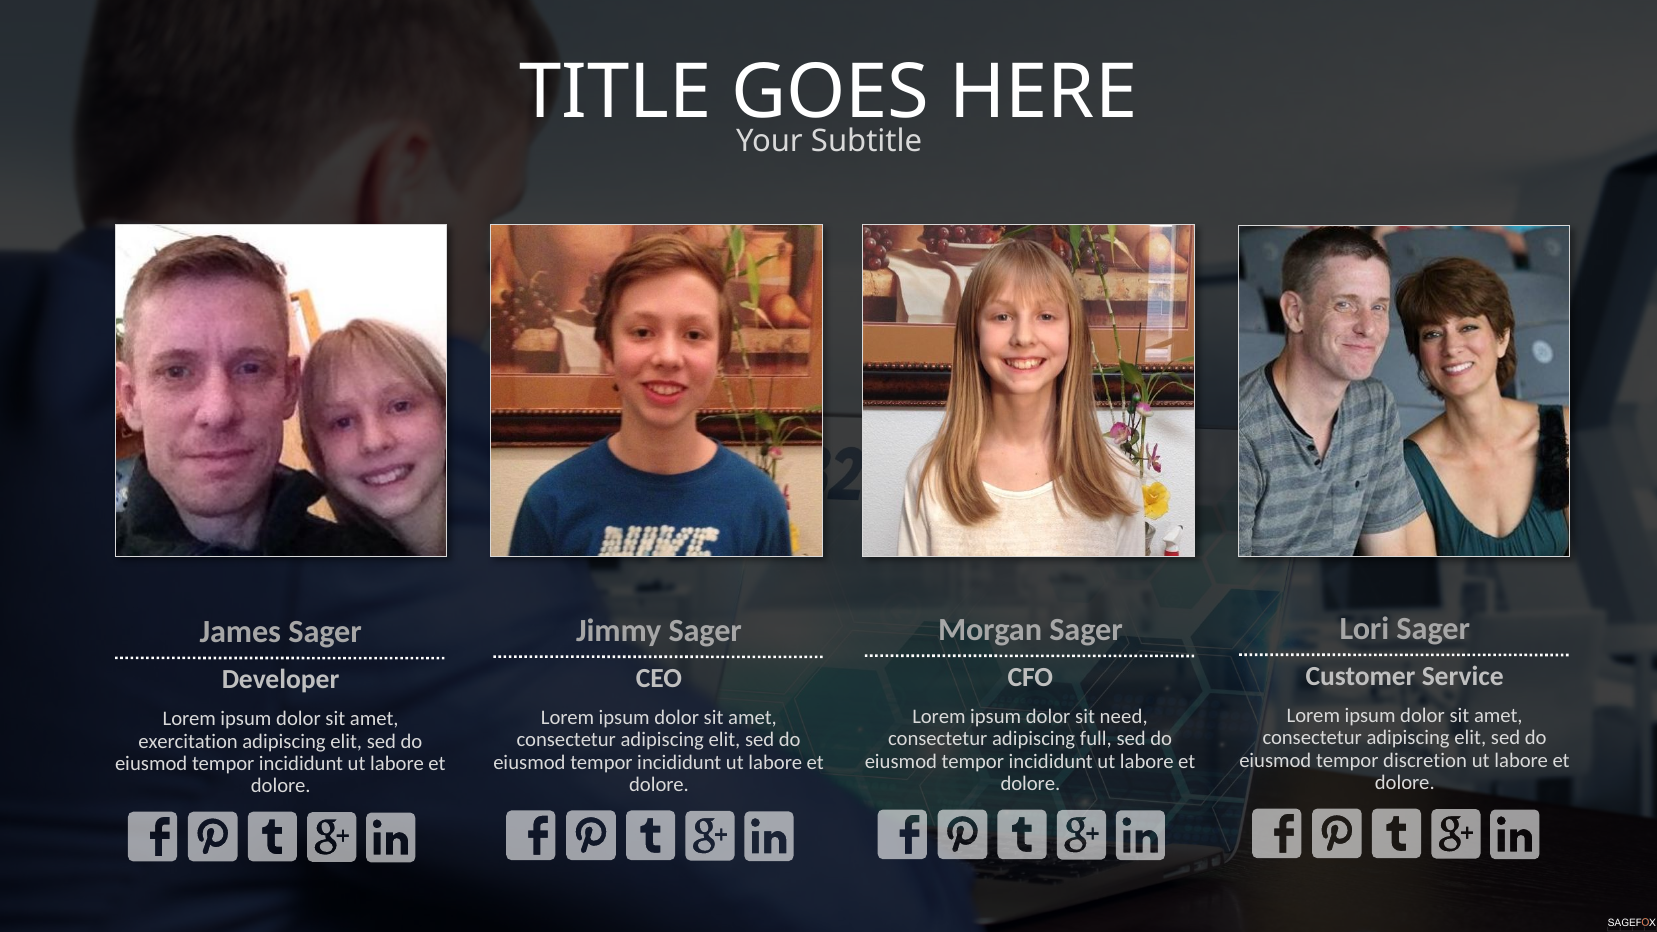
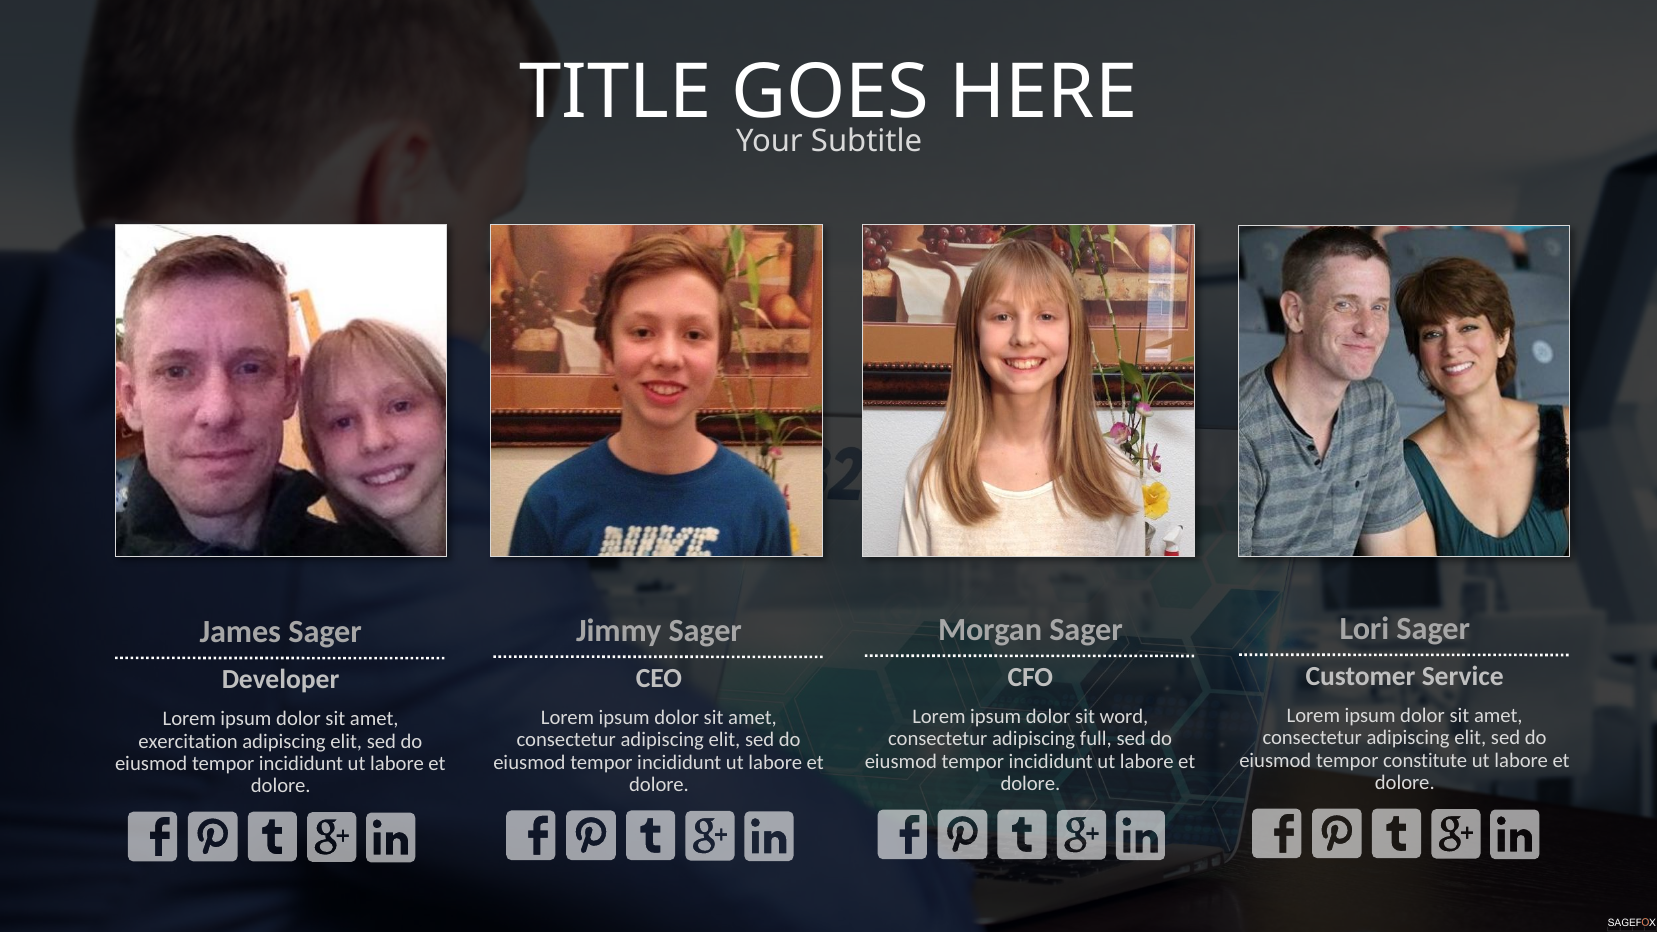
need: need -> word (1124, 717)
discretion: discretion -> constitute (1425, 760)
